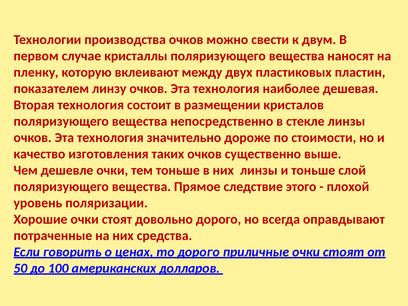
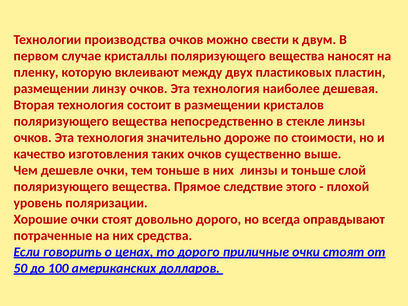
показателем: показателем -> размещении (51, 89)
